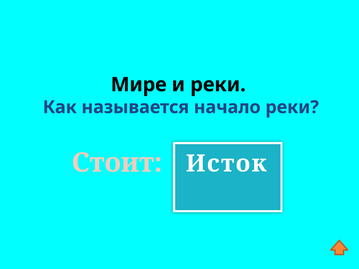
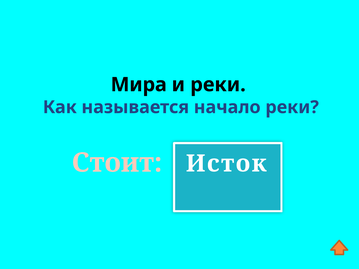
Мире: Мире -> Мира (139, 85)
